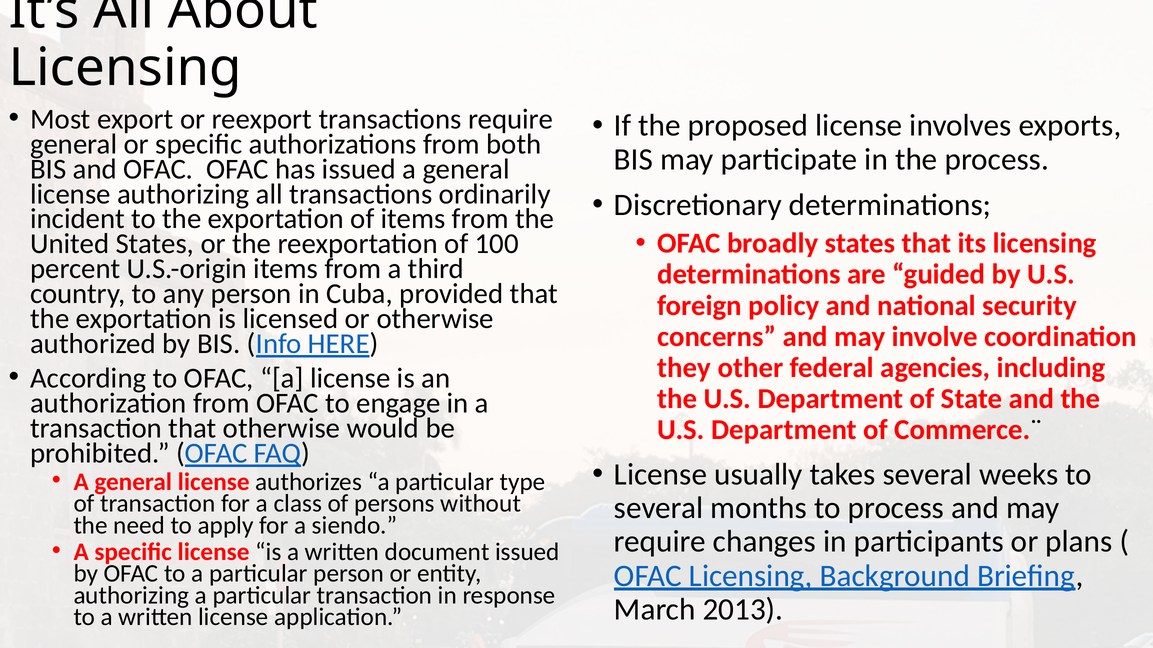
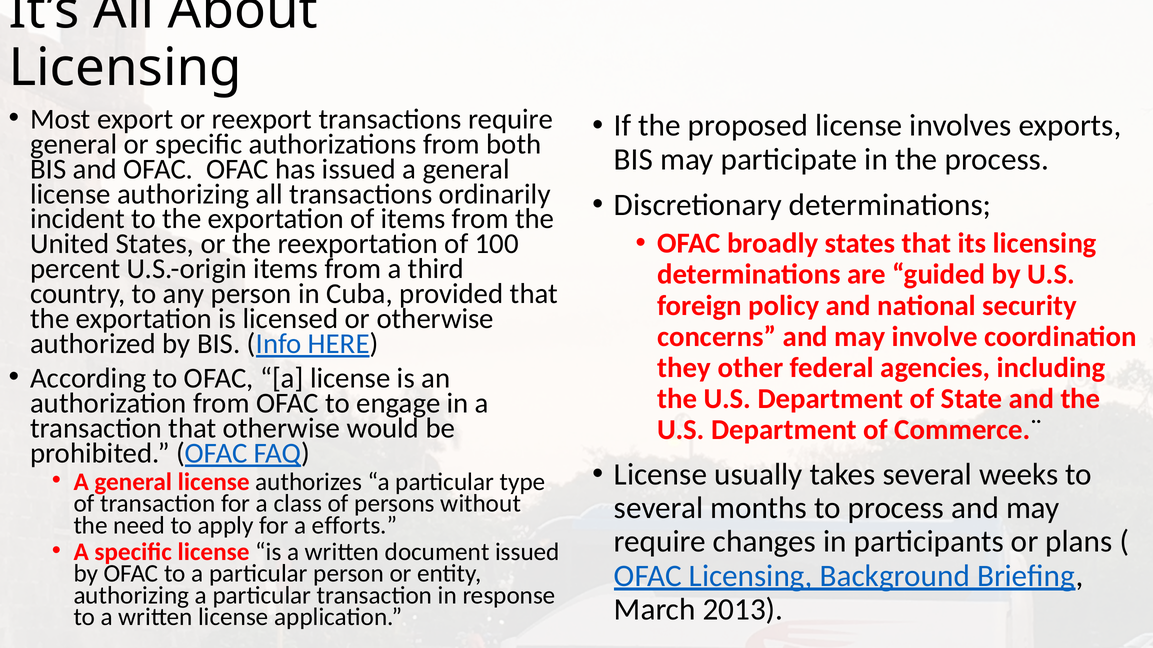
siendo: siendo -> efforts (355, 526)
